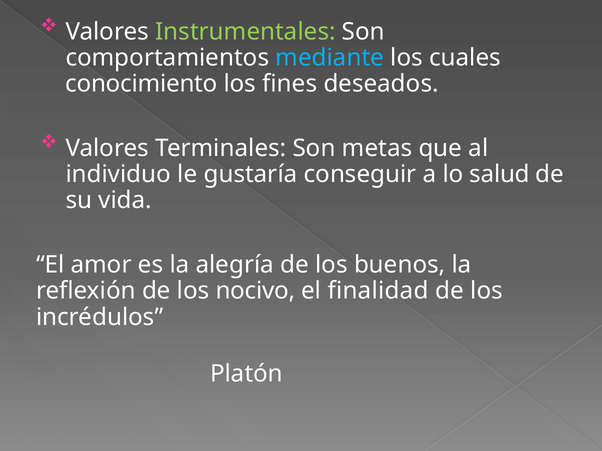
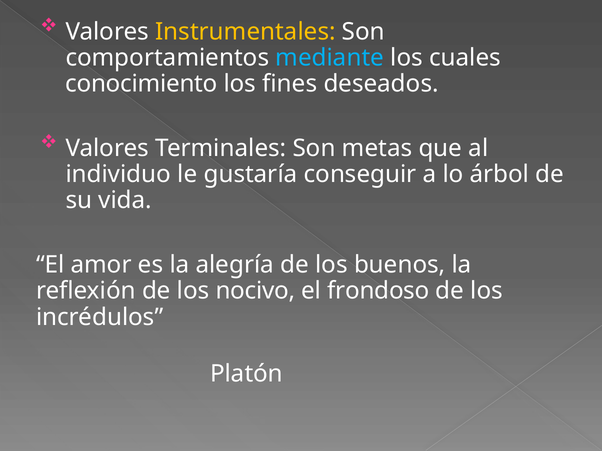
Instrumentales colour: light green -> yellow (245, 32)
salud: salud -> árbol (500, 174)
finalidad: finalidad -> frondoso (378, 291)
